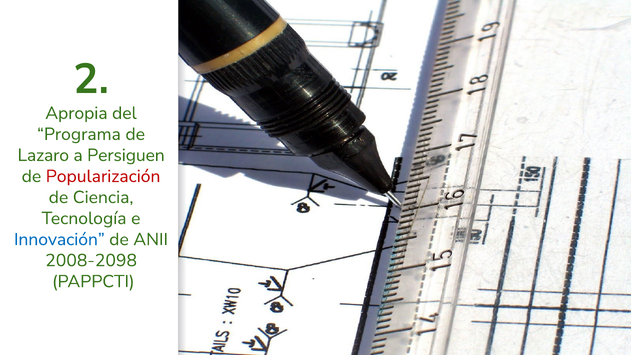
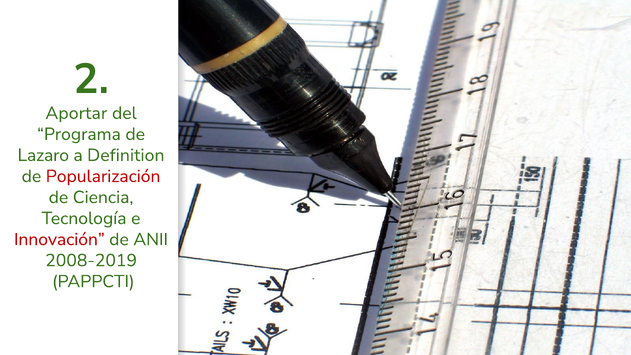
Apropia: Apropia -> Aportar (76, 113)
Persiguen: Persiguen -> Definition (126, 155)
Innovación colour: blue -> red (59, 239)
2008-2098: 2008-2098 -> 2008-2019 (91, 260)
